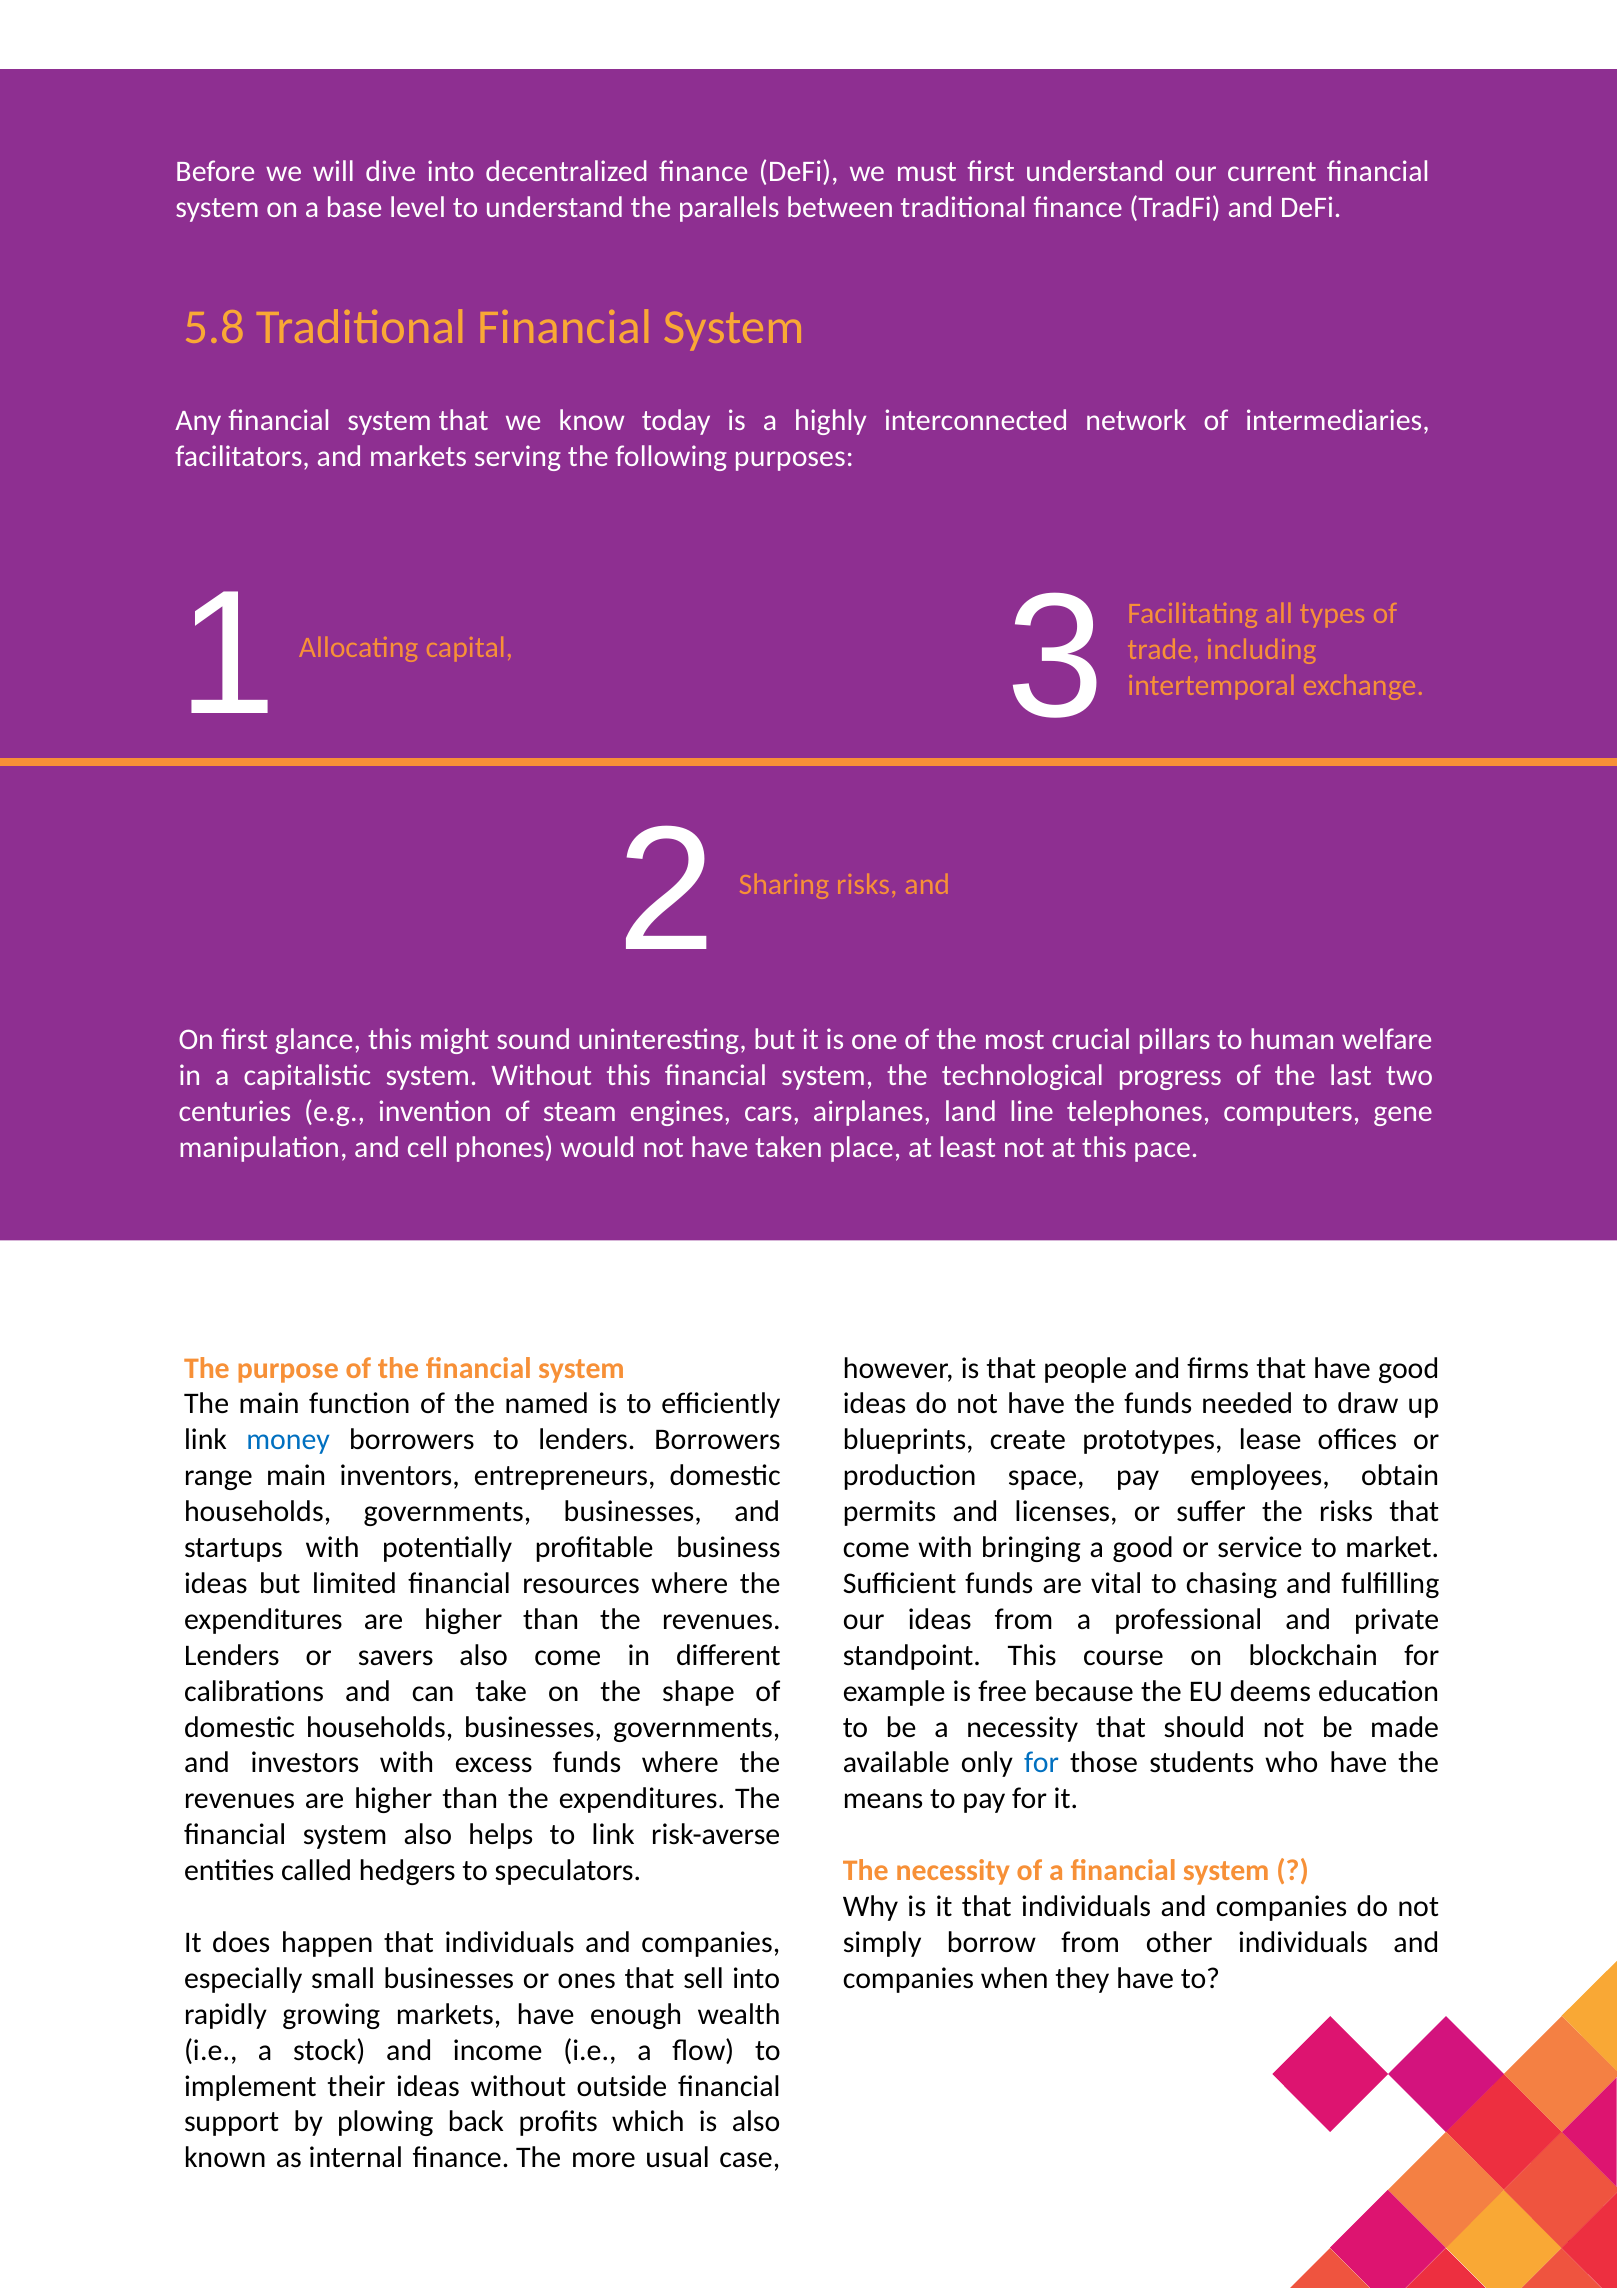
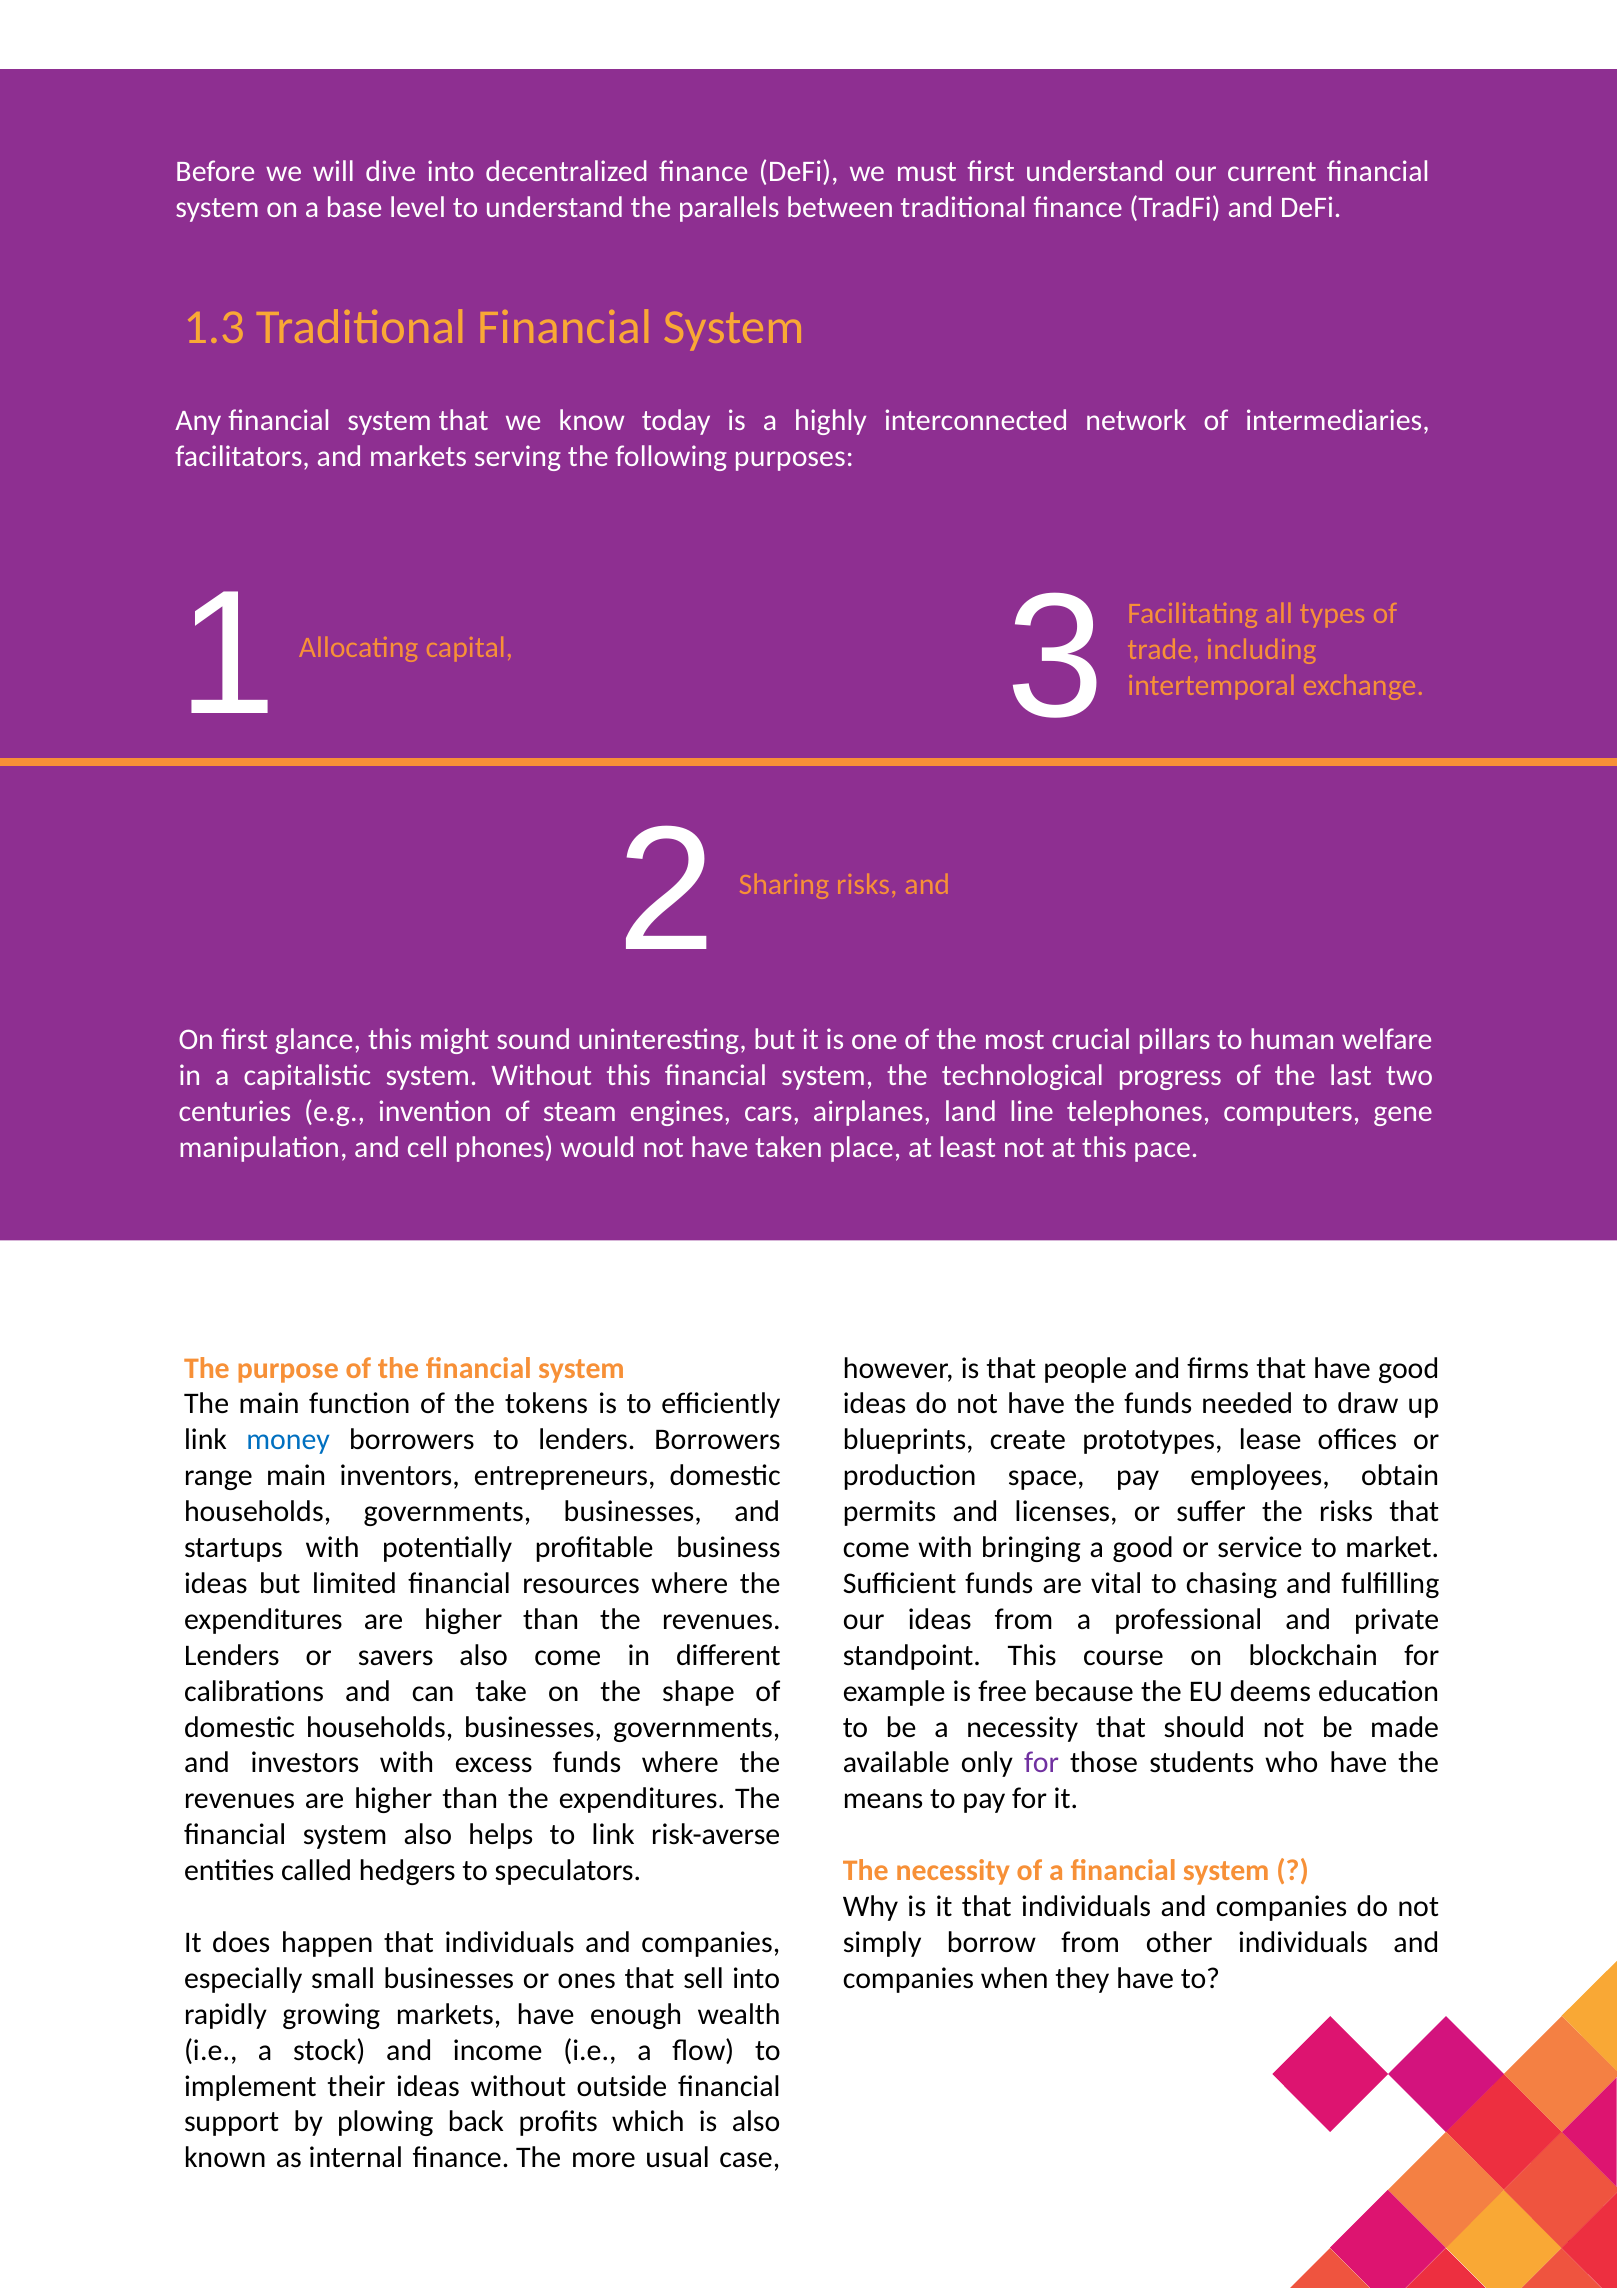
5.8: 5.8 -> 1.3 (214, 327)
named: named -> tokens (547, 1403)
for colour: blue -> purple (1042, 1762)
